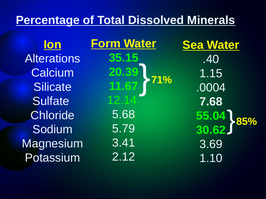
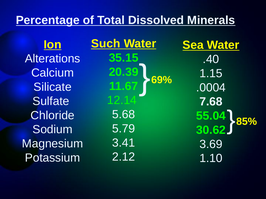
Form: Form -> Such (106, 44)
71%: 71% -> 69% (162, 80)
